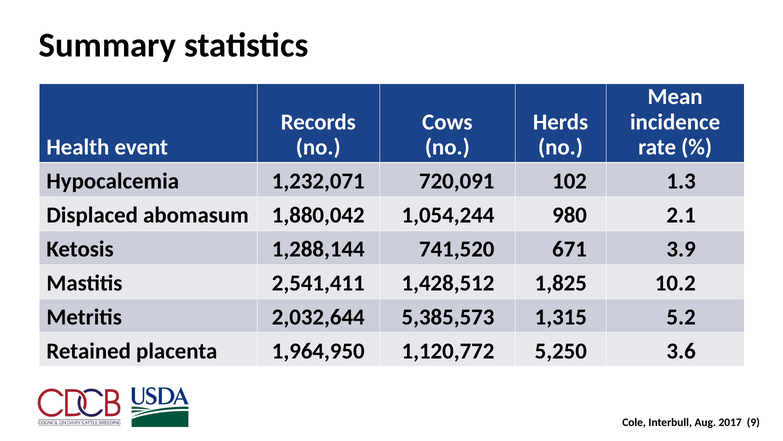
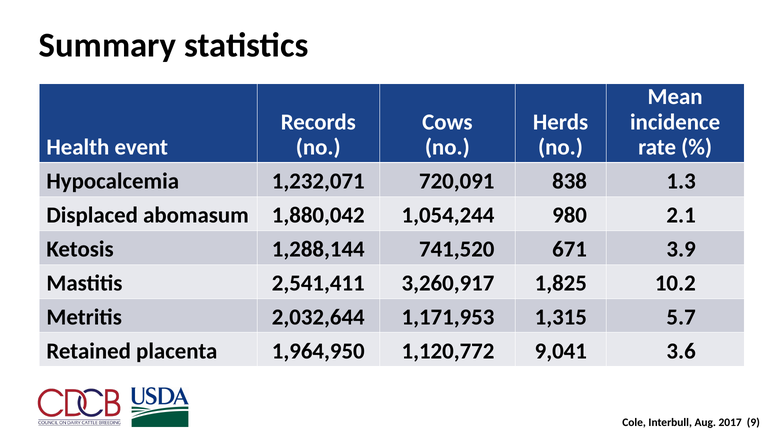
102: 102 -> 838 (570, 181)
1,428,512: 1,428,512 -> 3,260,917 (448, 283)
5,385,573: 5,385,573 -> 1,171,953 (448, 317)
5.2: 5.2 -> 5.7 (681, 317)
5,250: 5,250 -> 9,041 (561, 351)
